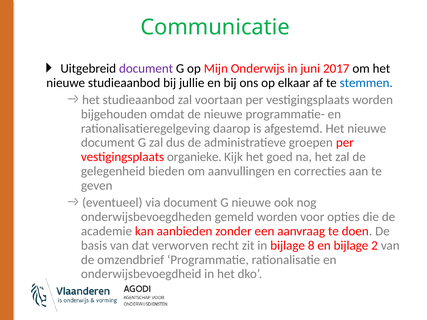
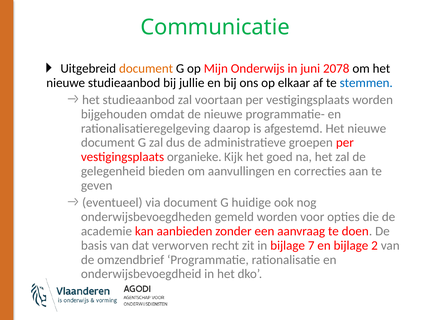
document colour: purple -> orange (146, 69)
2017: 2017 -> 2078 (336, 69)
G nieuwe: nieuwe -> huidige (251, 203)
8: 8 -> 7 (311, 246)
